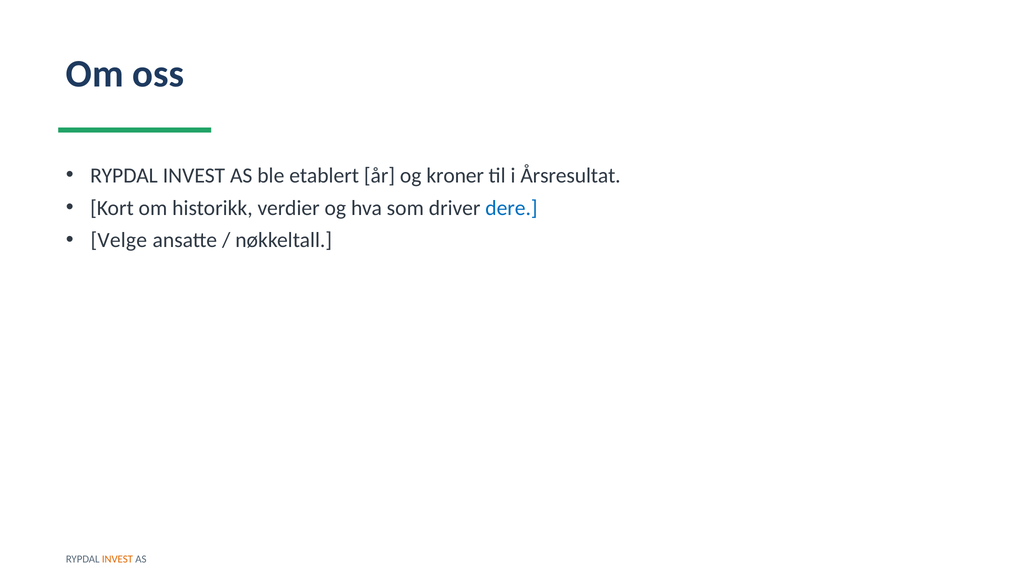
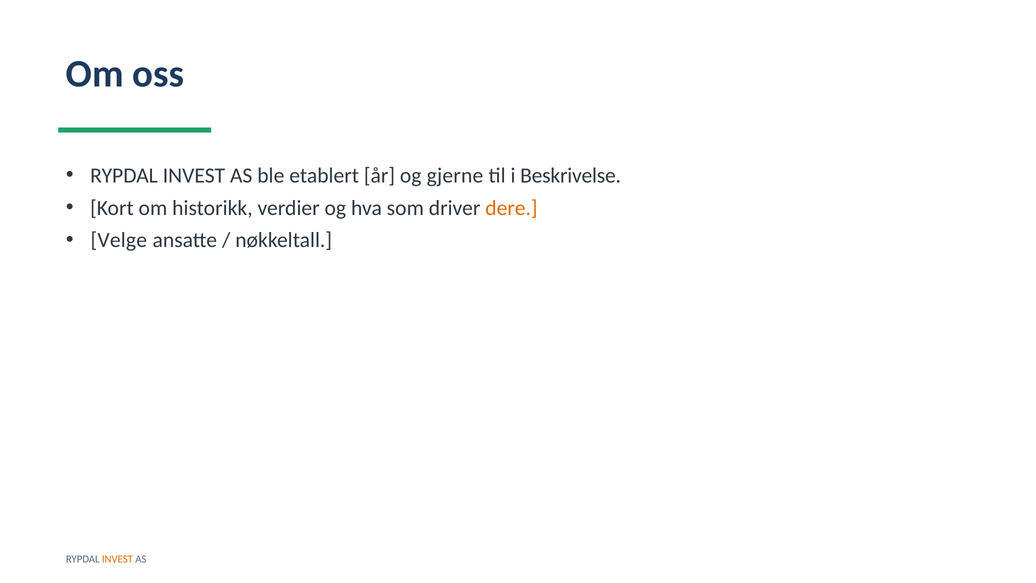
kroner: kroner -> gjerne (455, 175)
Årsresultat: Årsresultat -> Beskrivelse (571, 175)
dere colour: blue -> orange (511, 208)
